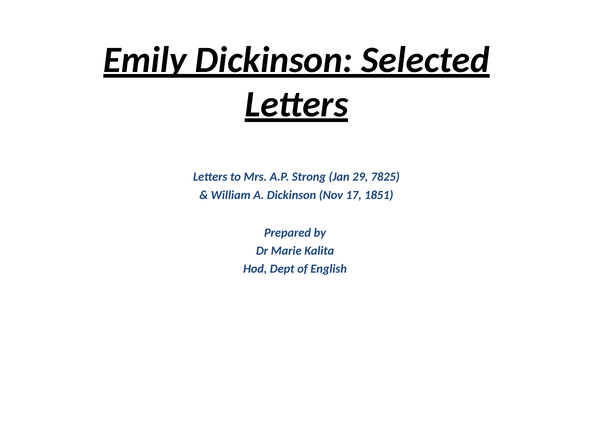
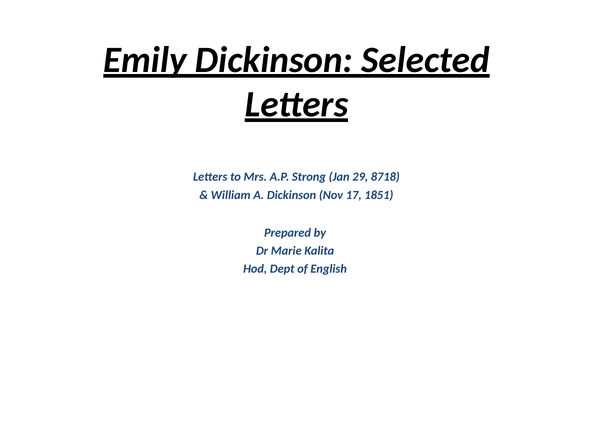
7825: 7825 -> 8718 (385, 177)
